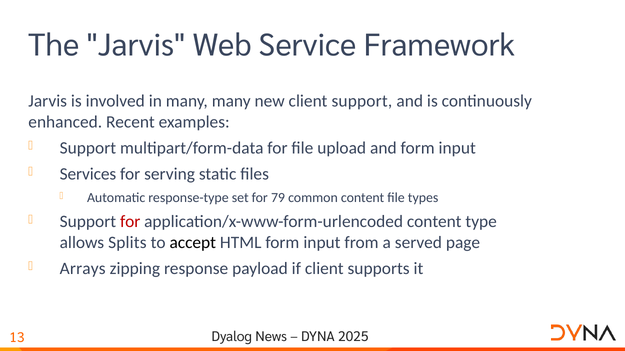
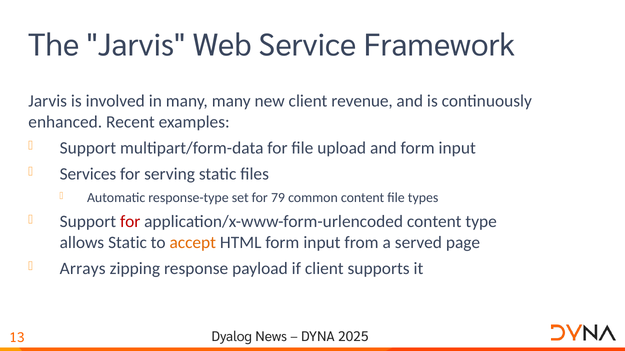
client support: support -> revenue (362, 101)
allows Splits: Splits -> Static (127, 243)
accept colour: black -> orange (193, 243)
